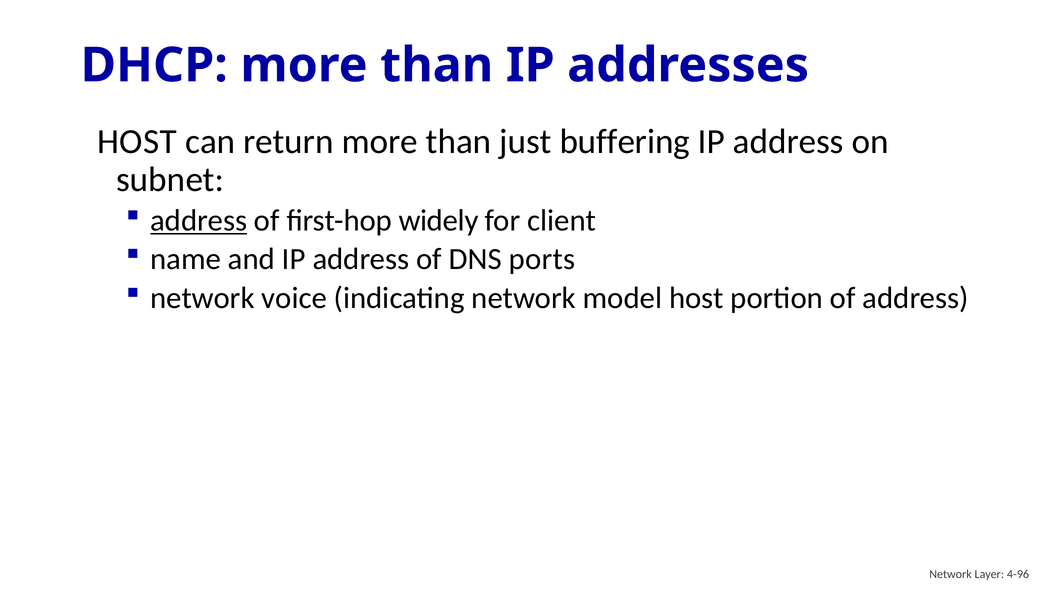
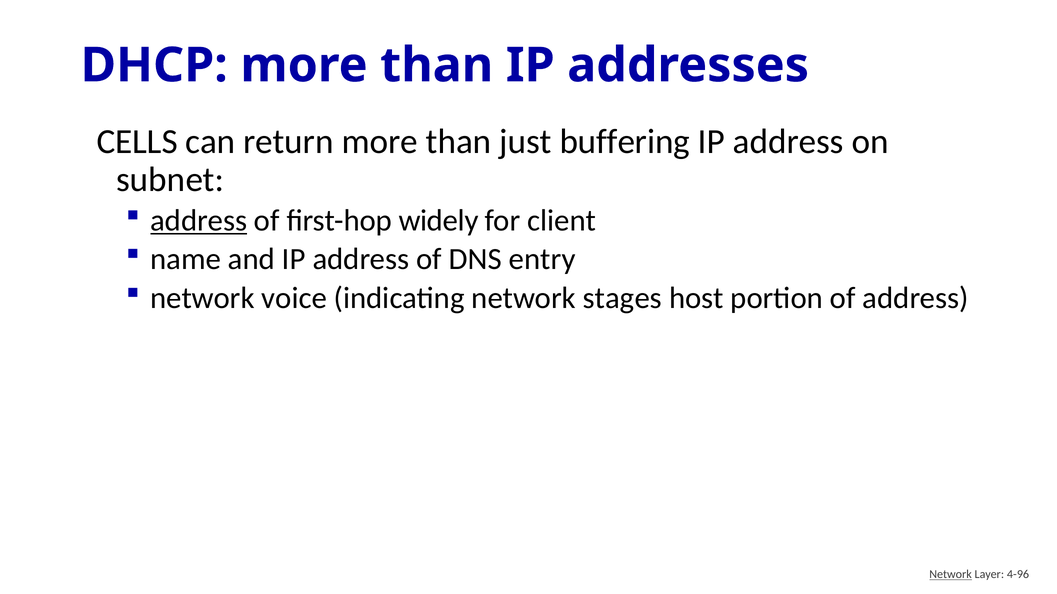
HOST: HOST -> CELLS (137, 142)
ports: ports -> entry (542, 259)
model: model -> stages (622, 298)
Network underline: none -> present (951, 575)
